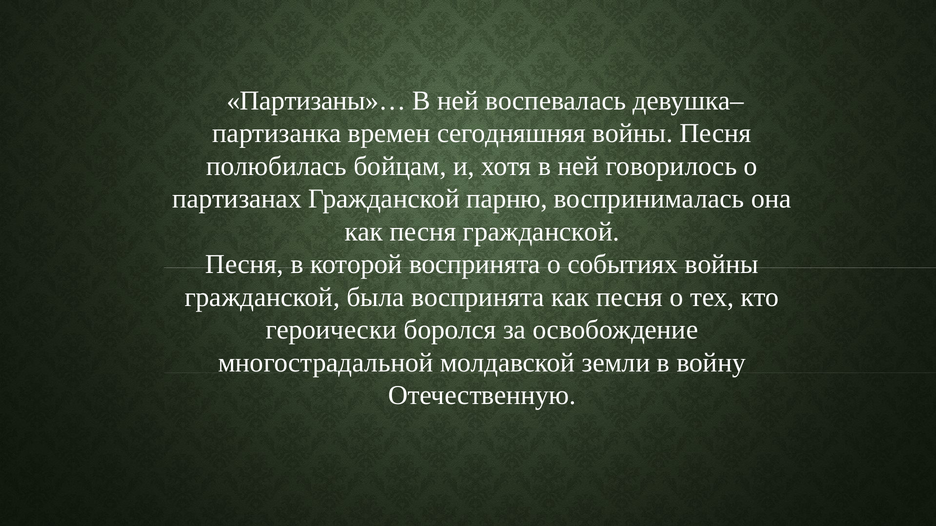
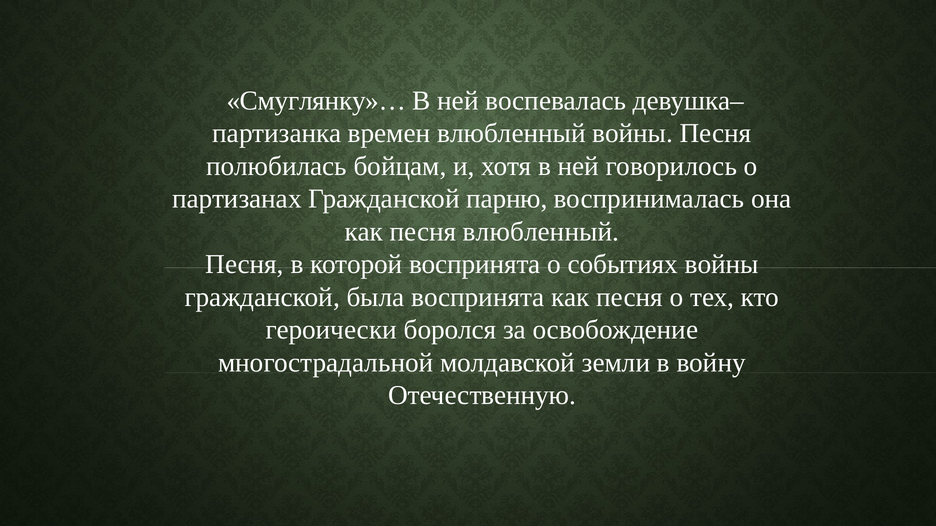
Партизаны»…: Партизаны»… -> Смуглянку»… (316, 101)
времен сегодняшняя: сегодняшняя -> влюбленный (511, 134)
песня гражданской: гражданской -> влюбленный (541, 232)
